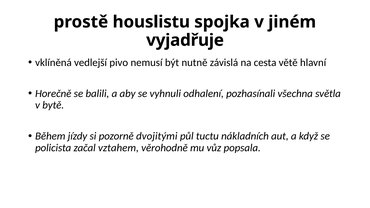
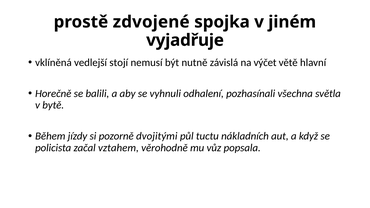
houslistu: houslistu -> zdvojené (151, 22)
pivo: pivo -> stojí (119, 63)
cesta: cesta -> výčet (265, 63)
